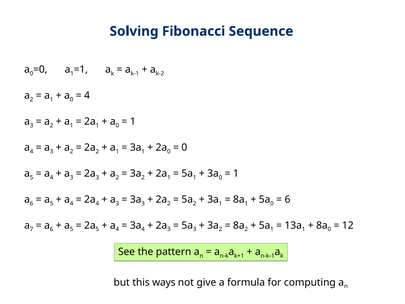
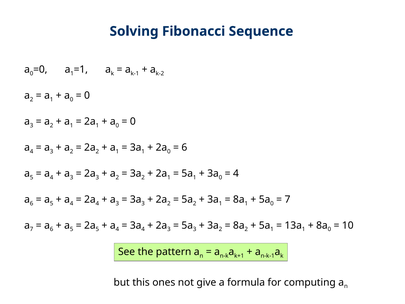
4: 4 -> 0 (87, 95)
1: 1 -> 0 (133, 121)
0: 0 -> 6 (184, 147)
1: 1 -> 4 (236, 173)
6: 6 -> 7 (288, 199)
12: 12 -> 10 (348, 225)
ways: ways -> ones (164, 282)
